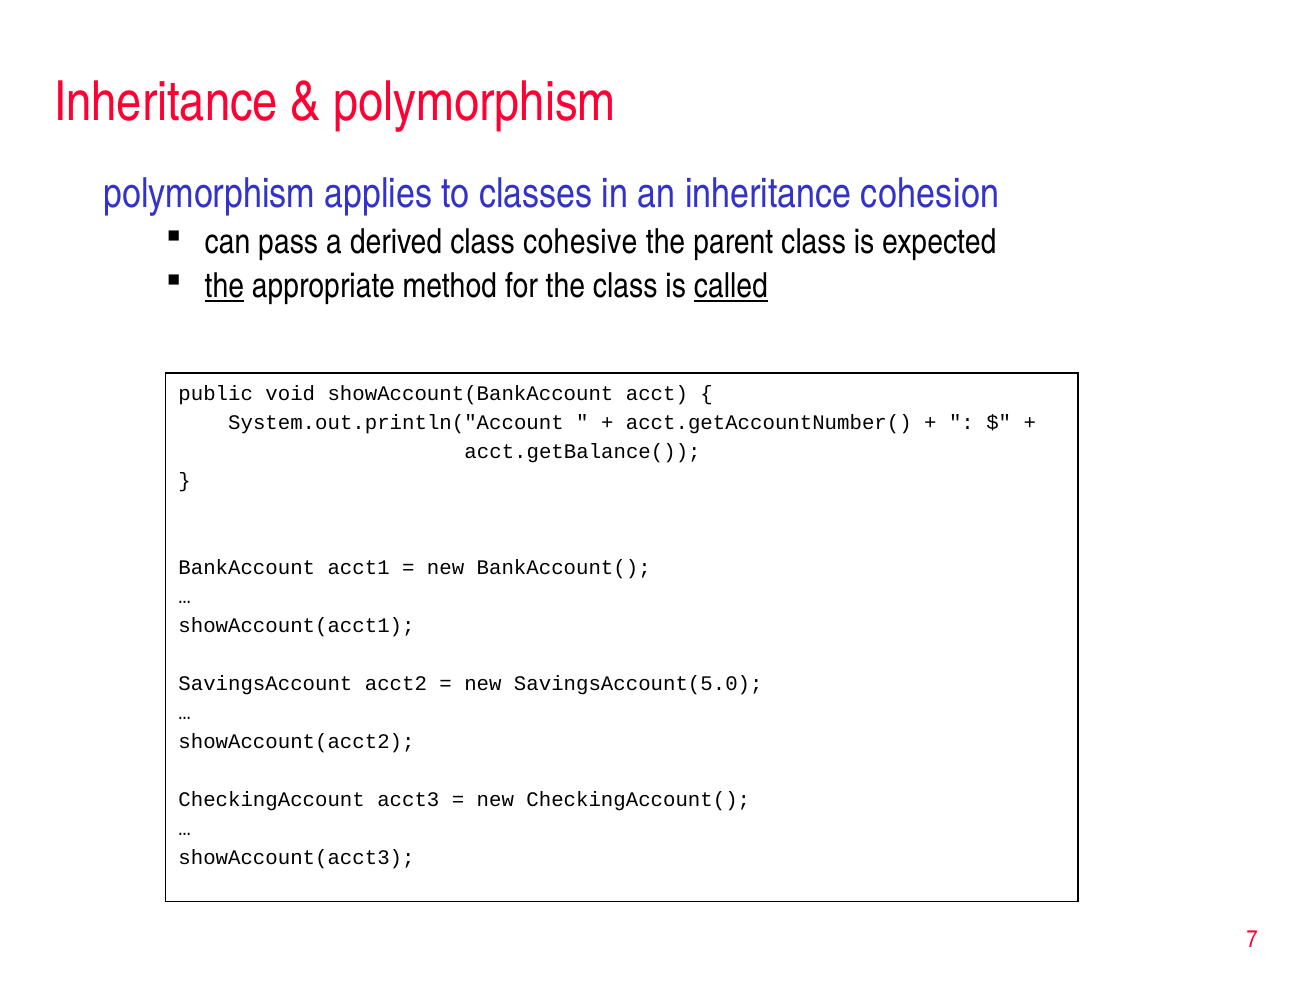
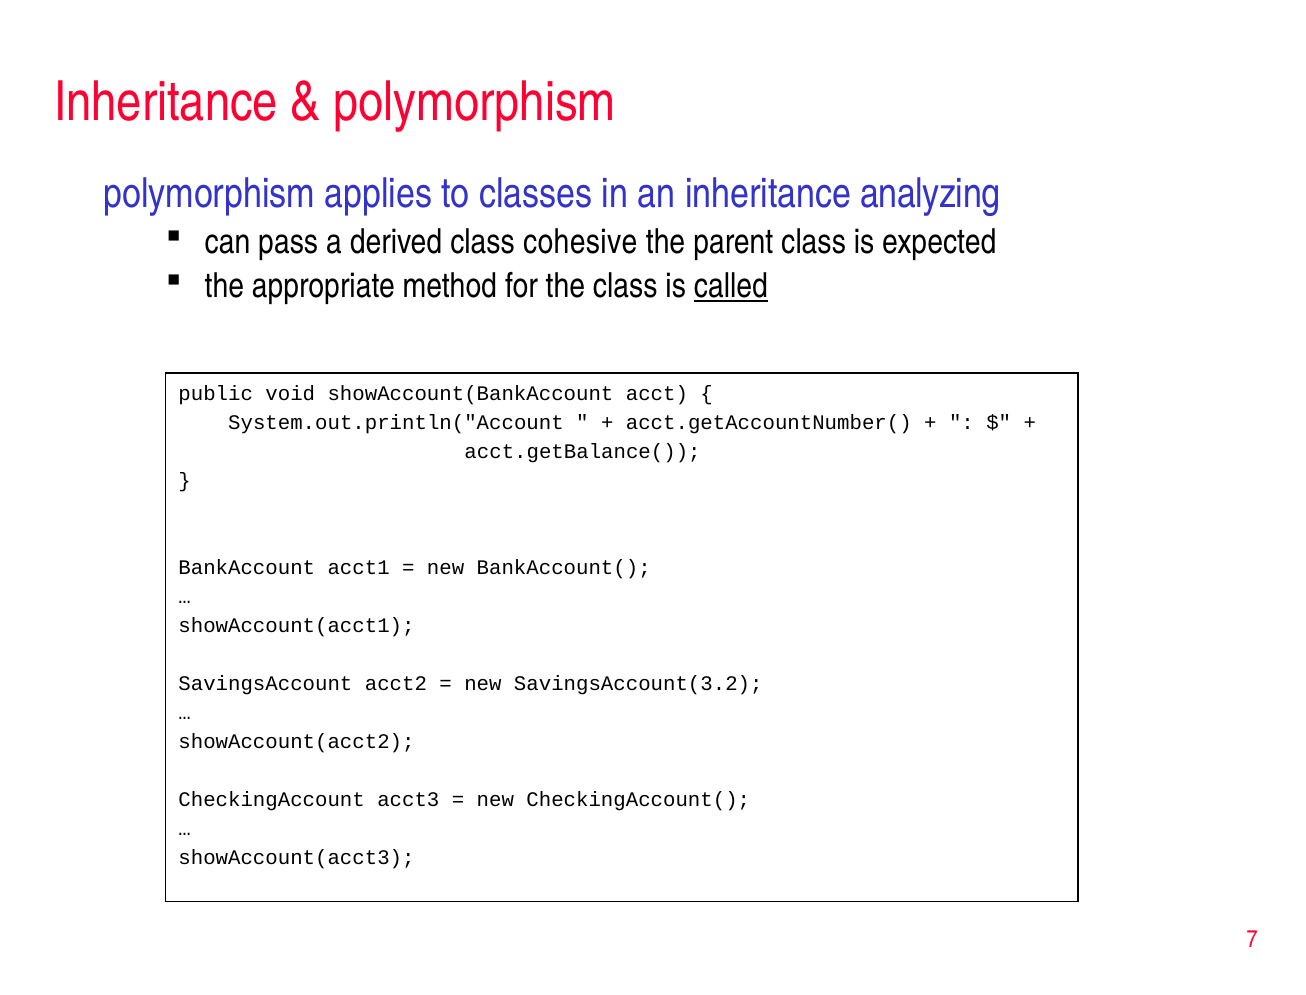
cohesion: cohesion -> analyzing (930, 194)
the underline: present -> none (224, 286)
SavingsAccount(5.0: SavingsAccount(5.0 -> SavingsAccount(3.2 (638, 684)
